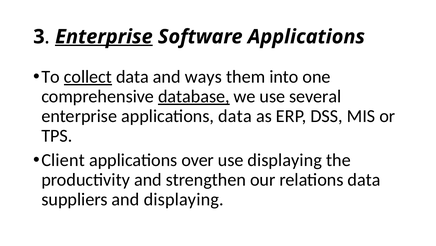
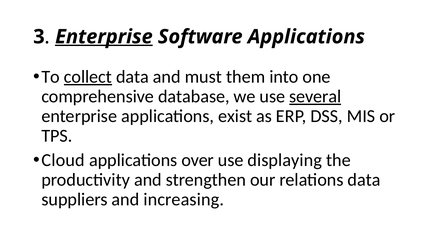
ways: ways -> must (203, 77)
database underline: present -> none (194, 96)
several underline: none -> present (315, 96)
applications data: data -> exist (235, 116)
Client: Client -> Cloud (63, 160)
and displaying: displaying -> increasing (184, 199)
